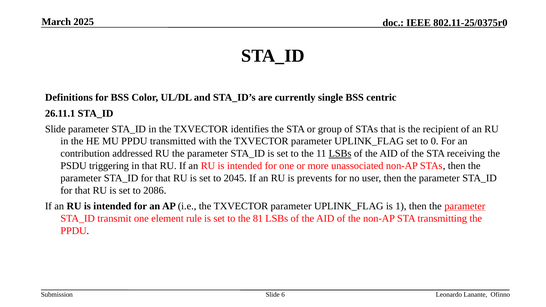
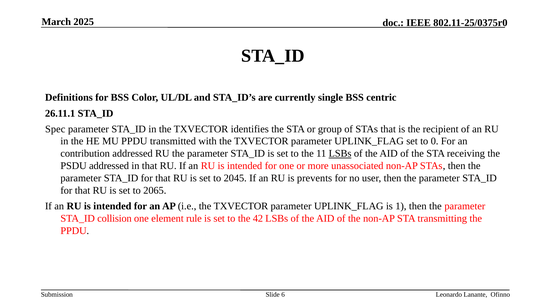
Slide: Slide -> Spec (55, 129)
PSDU triggering: triggering -> addressed (109, 166)
2086: 2086 -> 2065 (155, 190)
parameter underline: present -> none (465, 206)
transmit: transmit -> collision (114, 218)
81: 81 -> 42 (258, 218)
